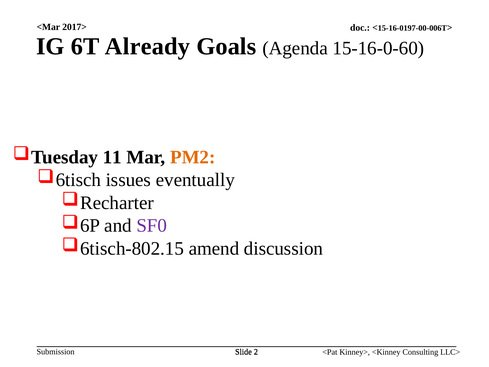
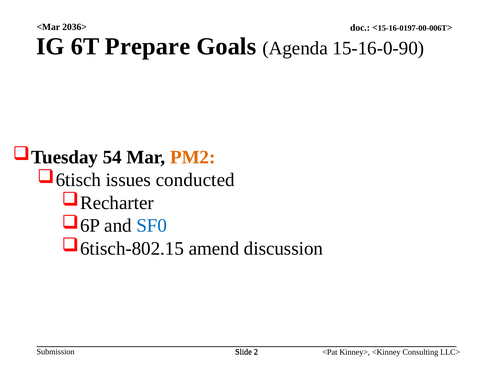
2017>: 2017> -> 2036> (74, 27)
Already: Already -> Prepare (148, 47)
15-16-0-60: 15-16-0-60 -> 15-16-0-90 (378, 48)
11: 11 -> 54 (112, 157)
eventually: eventually -> conducted (195, 180)
SF0 colour: purple -> blue (152, 225)
